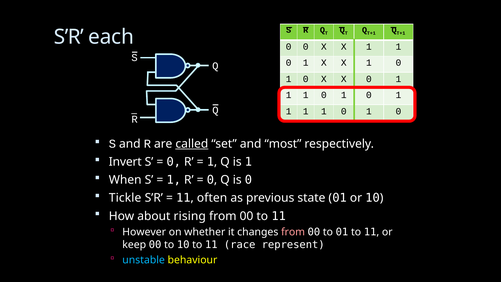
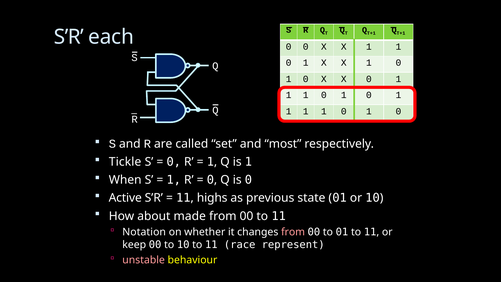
called underline: present -> none (192, 144)
Invert: Invert -> Tickle (125, 162)
Tickle: Tickle -> Active (125, 198)
often: often -> highs (212, 198)
rising: rising -> made (190, 216)
However: However -> Notation (144, 232)
unstable colour: light blue -> pink (144, 260)
